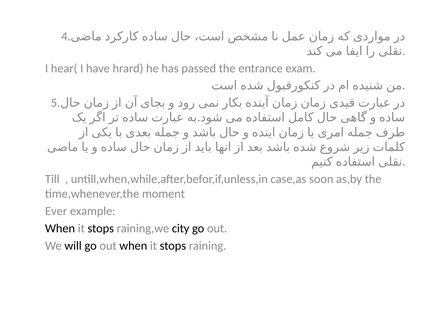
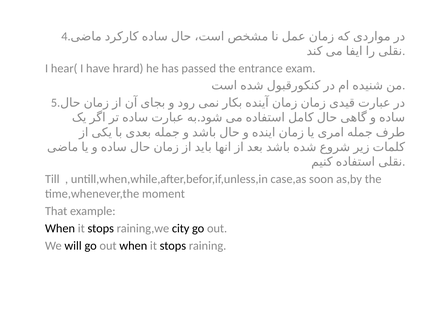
Ever: Ever -> That (56, 211)
